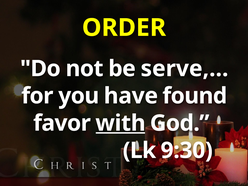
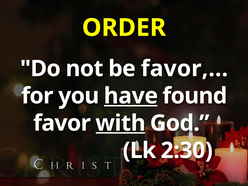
be serve: serve -> favor (184, 69)
have underline: none -> present (131, 96)
9:30: 9:30 -> 2:30 (187, 150)
